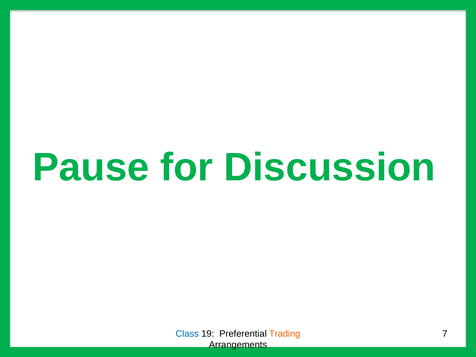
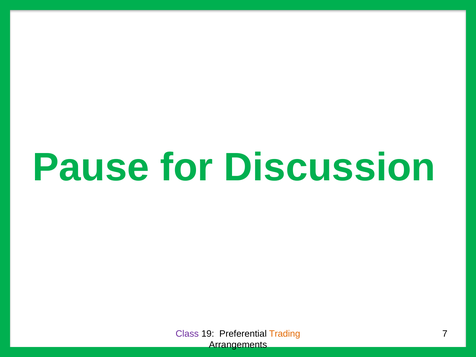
Class colour: blue -> purple (187, 334)
